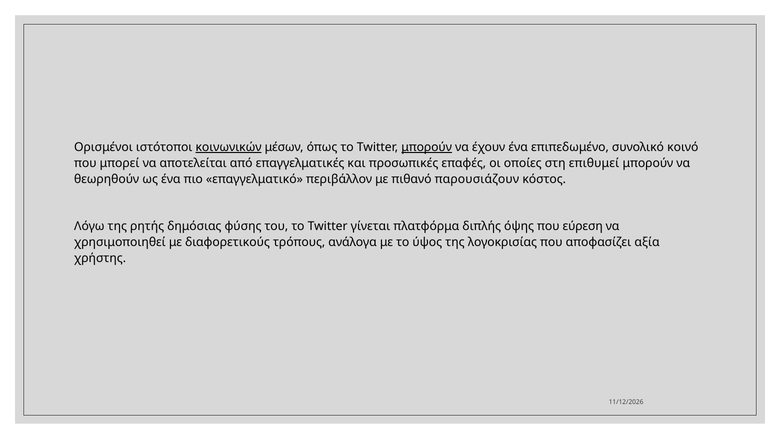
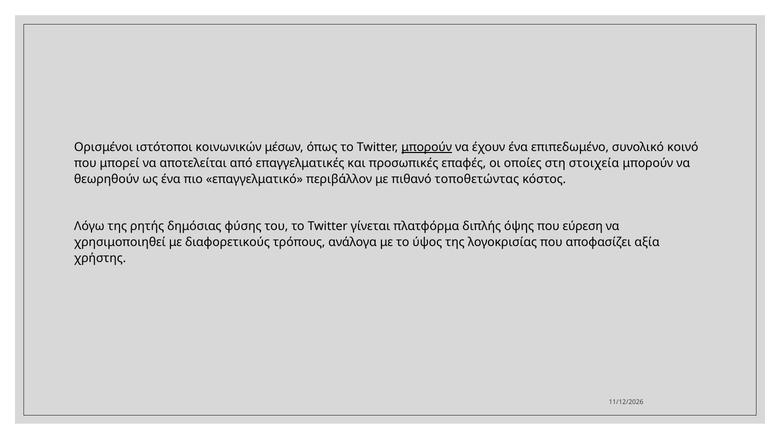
κοινωνικών underline: present -> none (229, 147)
επιθυμεί: επιθυμεί -> στοιχεία (594, 163)
παρουσιάζουν: παρουσιάζουν -> τοποθετώντας (477, 179)
